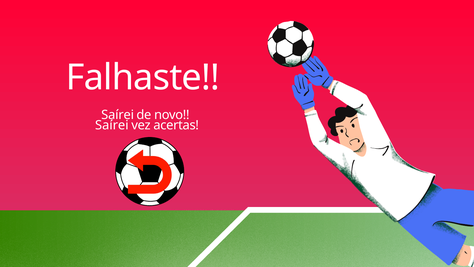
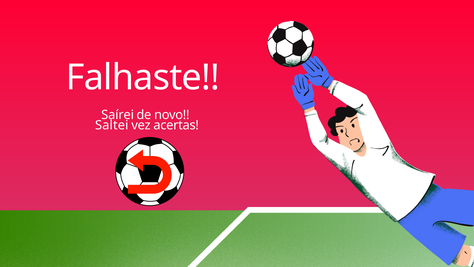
Saírei: Saírei -> Saltei (112, 125)
